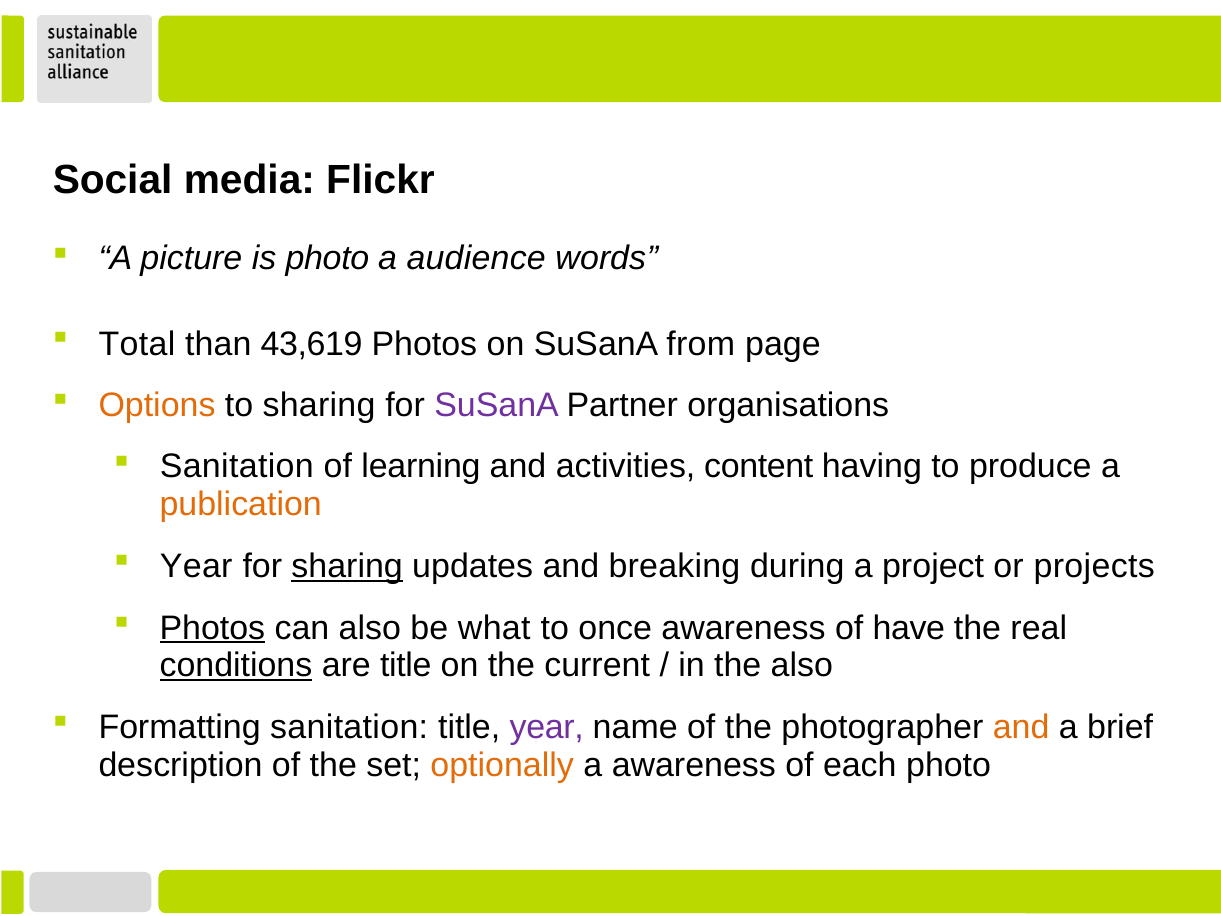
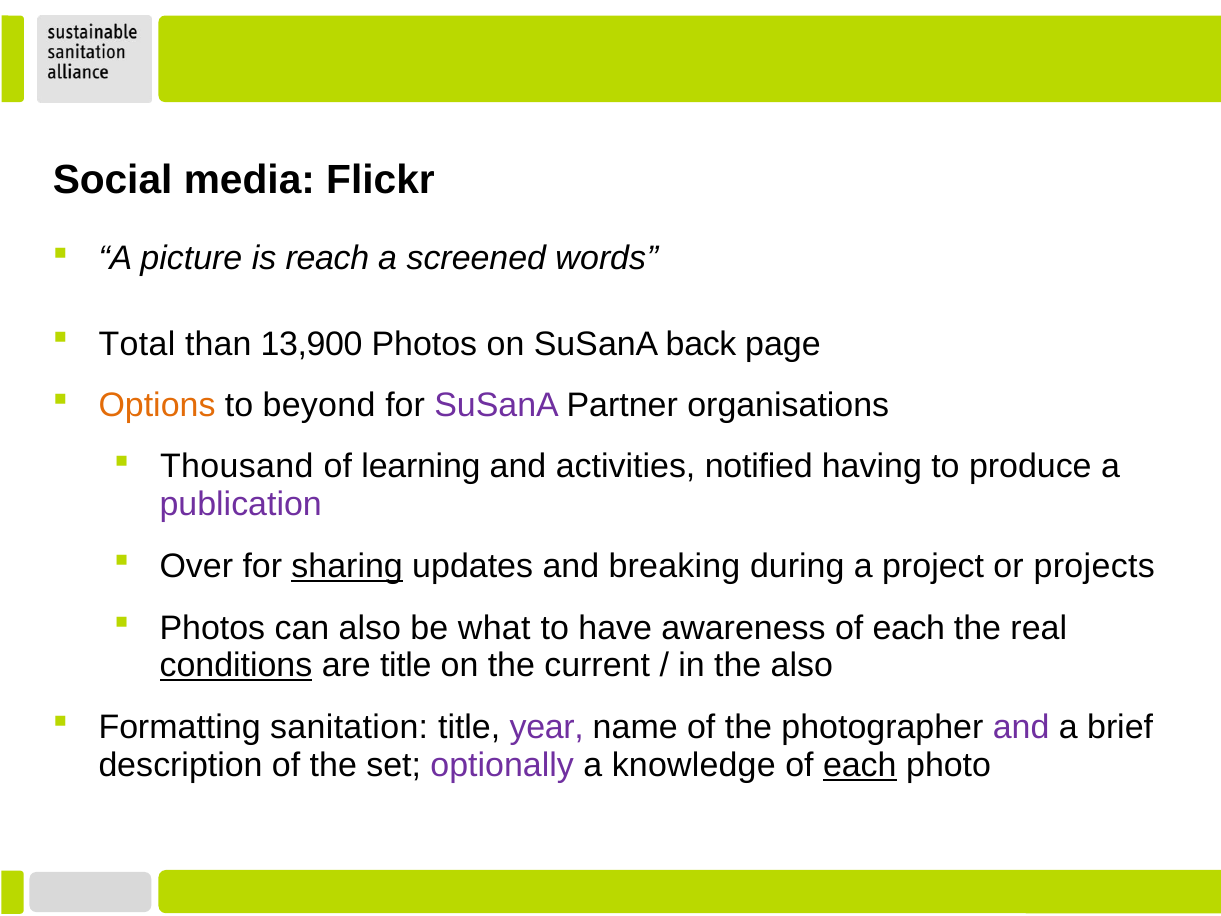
is photo: photo -> reach (327, 258)
audience: audience -> screened (476, 258)
43,619: 43,619 -> 13,900 (312, 344)
from: from -> back (701, 344)
to sharing: sharing -> beyond (319, 405)
Sanitation: Sanitation -> Thousand (237, 467)
content: content -> notified (759, 467)
publication colour: orange -> purple (241, 504)
Year: Year -> Over (196, 566)
Photos underline: present -> none (212, 628)
once: once -> have (615, 628)
awareness of have: have -> each (909, 628)
and colour: orange -> purple (1021, 727)
optionally colour: orange -> purple (502, 765)
a awareness: awareness -> knowledge (694, 765)
each underline: none -> present (860, 765)
